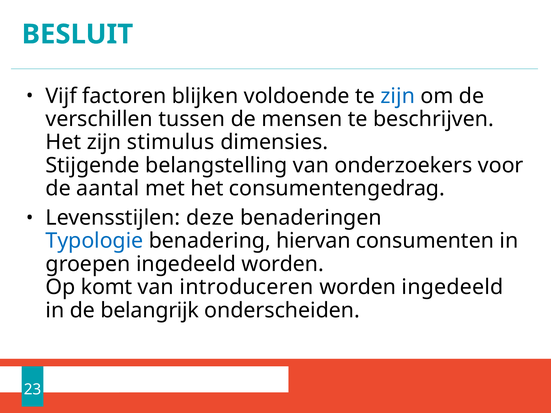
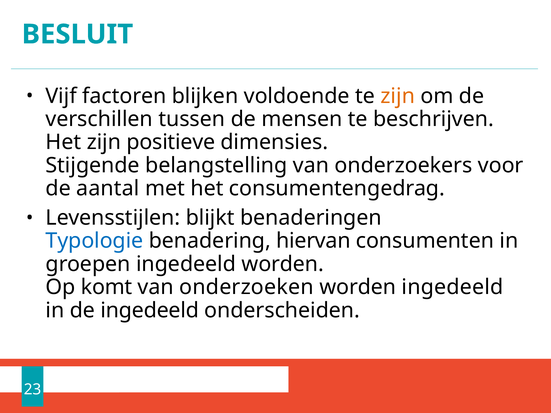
zijn colour: blue -> orange (398, 96)
stimulus: stimulus -> positieve (171, 142)
deze: deze -> blijkt (210, 218)
introduceren: introduceren -> onderzoeken (246, 287)
de belangrijk: belangrijk -> ingedeeld (150, 310)
